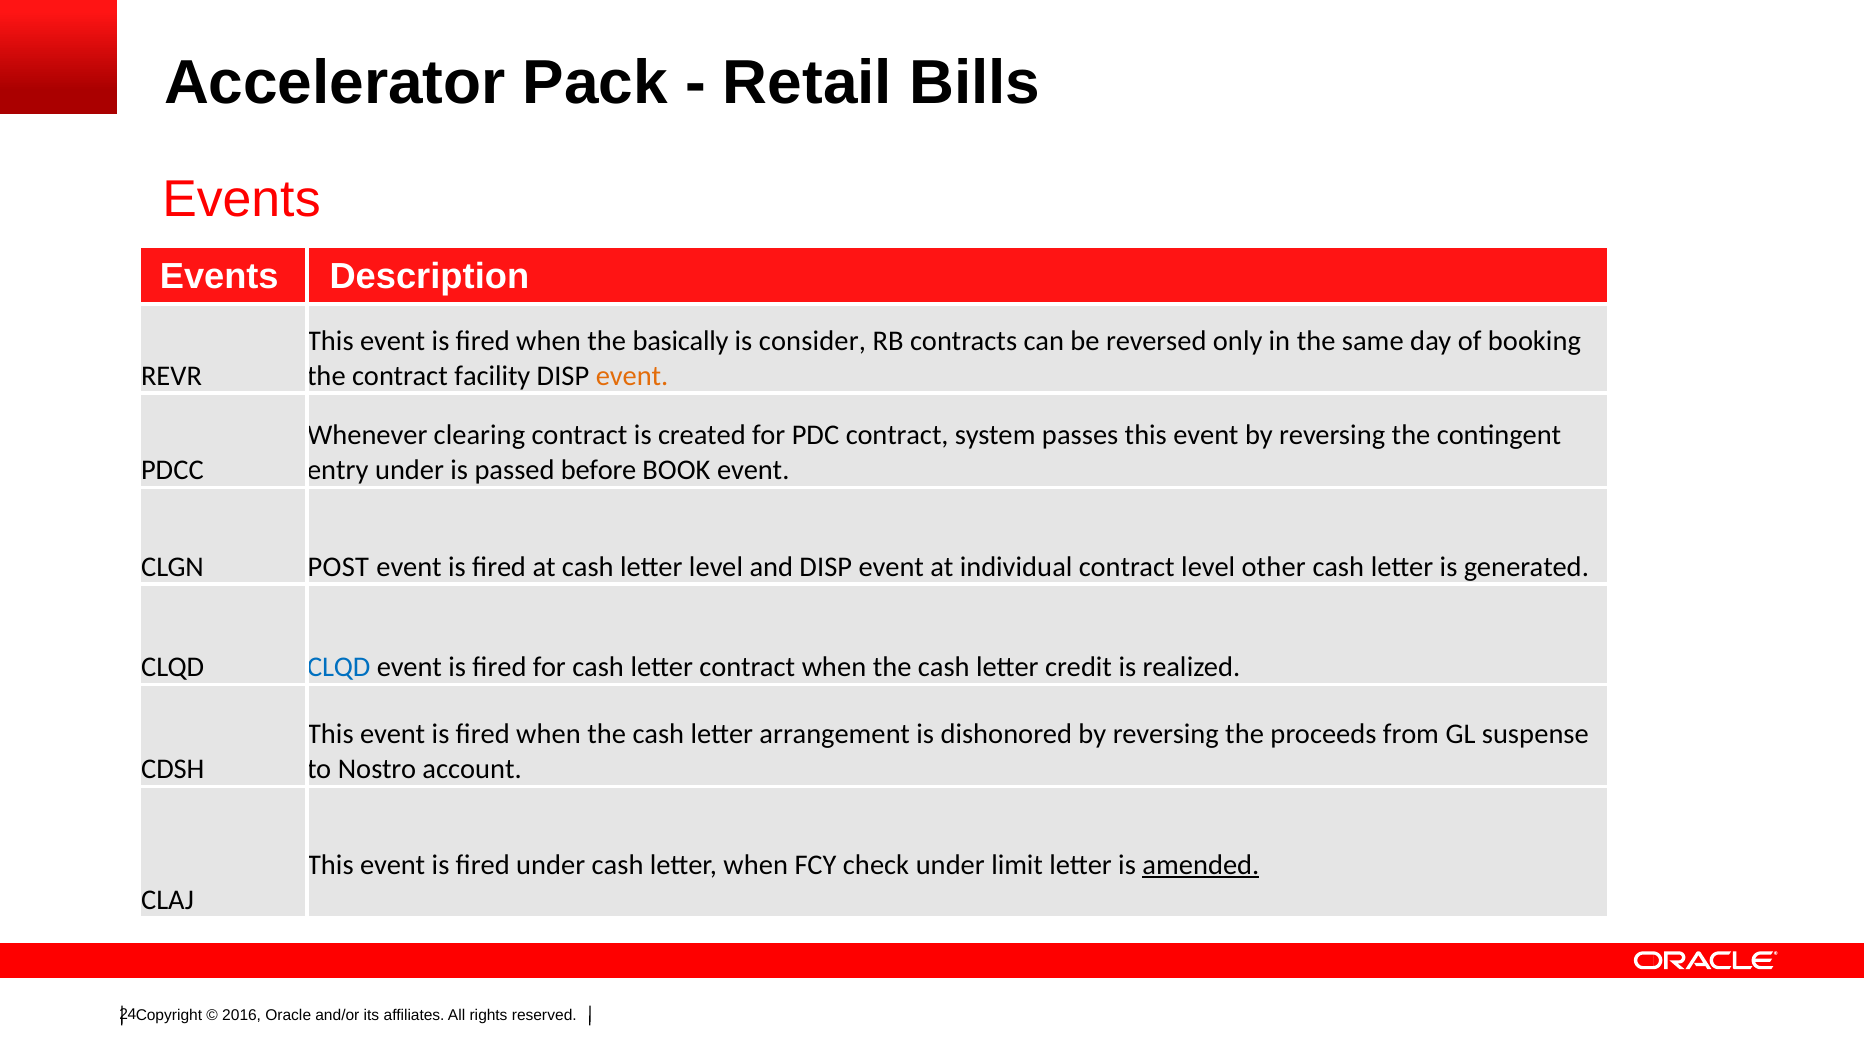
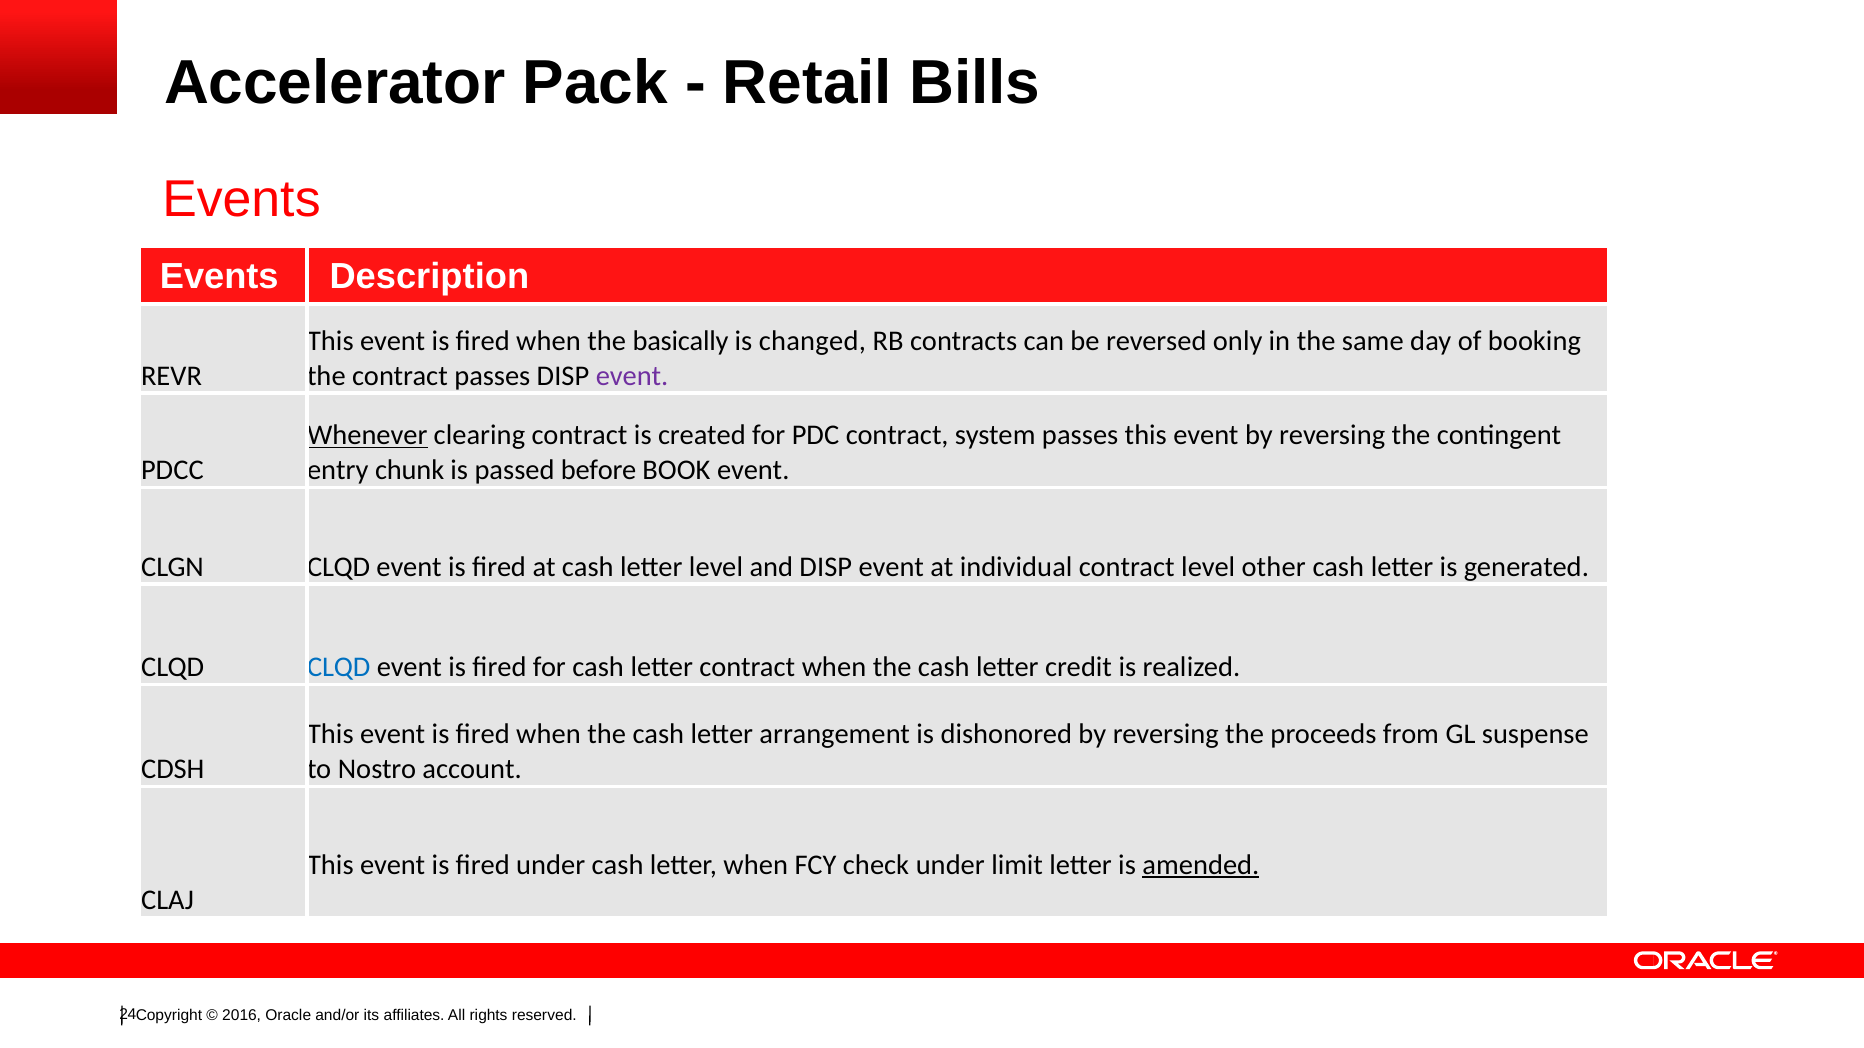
consider: consider -> changed (812, 341)
contract facility: facility -> passes (492, 376)
event colour: orange -> purple (632, 376)
Whenever underline: none -> present (367, 435)
entry under: under -> chunk (410, 471)
CLGN POST: POST -> CLQD (339, 567)
